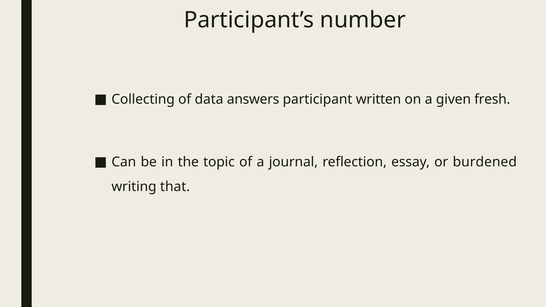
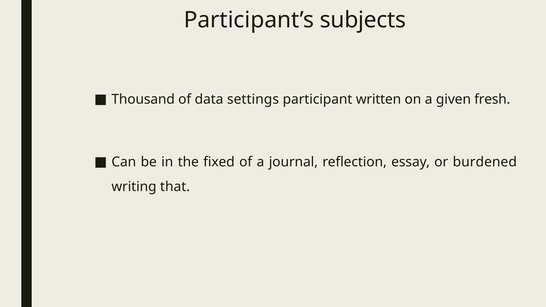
number: number -> subjects (363, 20)
Collecting: Collecting -> Thousand (143, 99)
answers: answers -> settings (253, 99)
topic: topic -> fixed (219, 162)
